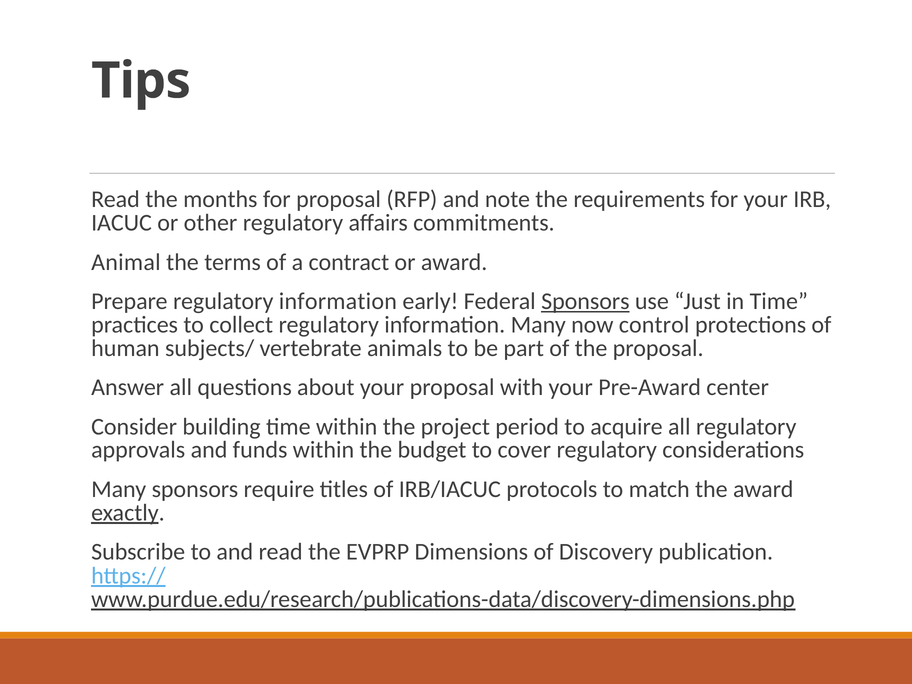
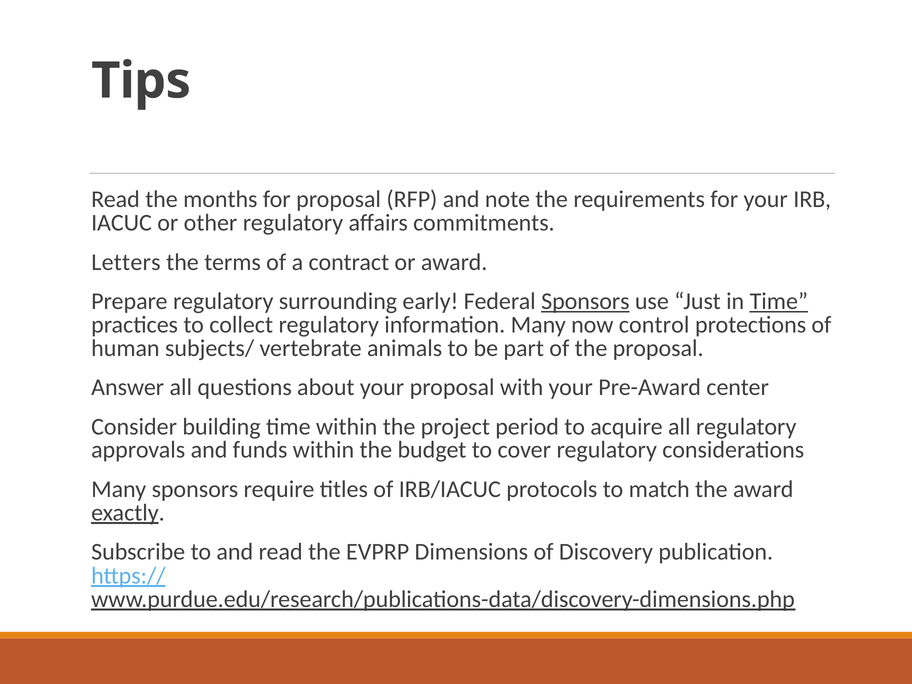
Animal: Animal -> Letters (126, 262)
Prepare regulatory information: information -> surrounding (338, 301)
Time underline: none -> present (779, 301)
